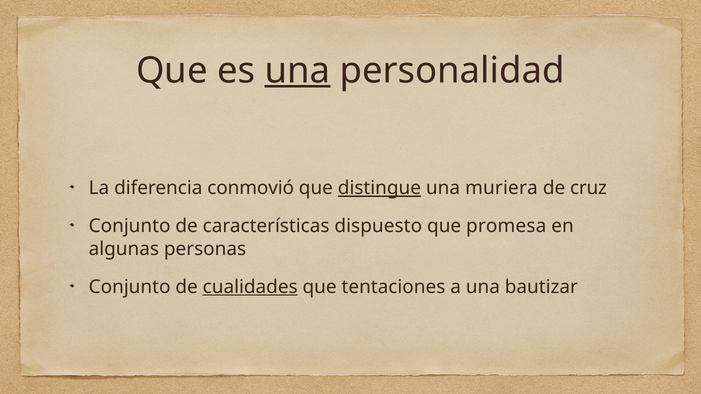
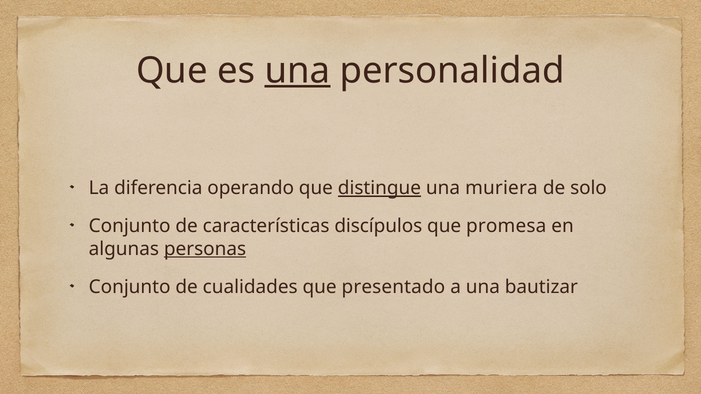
conmovió: conmovió -> operando (251, 188)
cruz: cruz -> solo (588, 188)
dispuesto: dispuesto -> discípulos (378, 226)
personas underline: none -> present (205, 249)
cualidades underline: present -> none (250, 287)
tentaciones: tentaciones -> presentado (393, 287)
